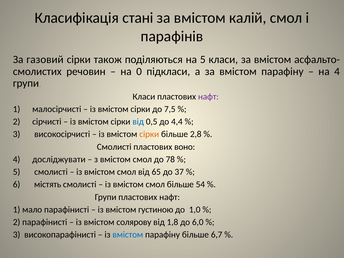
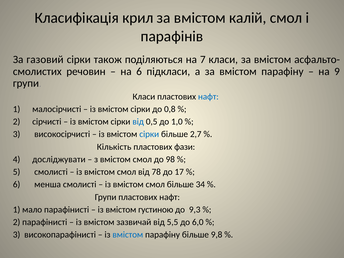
стані: стані -> крил (138, 18)
на 5: 5 -> 7 (203, 60)
на 0: 0 -> 6 (139, 71)
на 4: 4 -> 9 (337, 71)
нафт colour: purple -> blue (208, 97)
7,5: 7,5 -> 0,8 (170, 109)
4,4: 4,4 -> 1,0 (177, 122)
сірки colour: orange -> blue (149, 134)
2,8: 2,8 -> 2,7 (196, 134)
Смолисті: Смолисті -> Кількість (114, 147)
воно: воно -> фази (185, 147)
78: 78 -> 98 (170, 159)
65: 65 -> 78 (156, 172)
37: 37 -> 17 (179, 172)
містять: містять -> менша (48, 184)
54: 54 -> 34 (200, 184)
1,0: 1,0 -> 9,3 (195, 210)
солярову: солярову -> зазвичай (134, 222)
1,8: 1,8 -> 5,5 (173, 222)
6,7: 6,7 -> 9,8 (217, 235)
